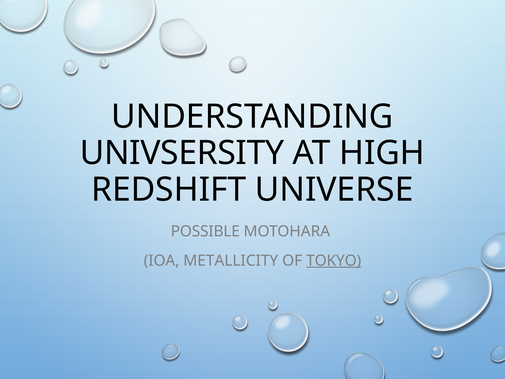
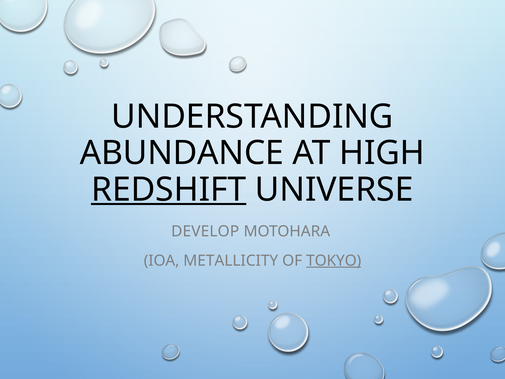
UNIVSERSITY: UNIVSERSITY -> ABUNDANCE (182, 153)
REDSHIFT underline: none -> present (169, 189)
POSSIBLE: POSSIBLE -> DEVELOP (205, 231)
